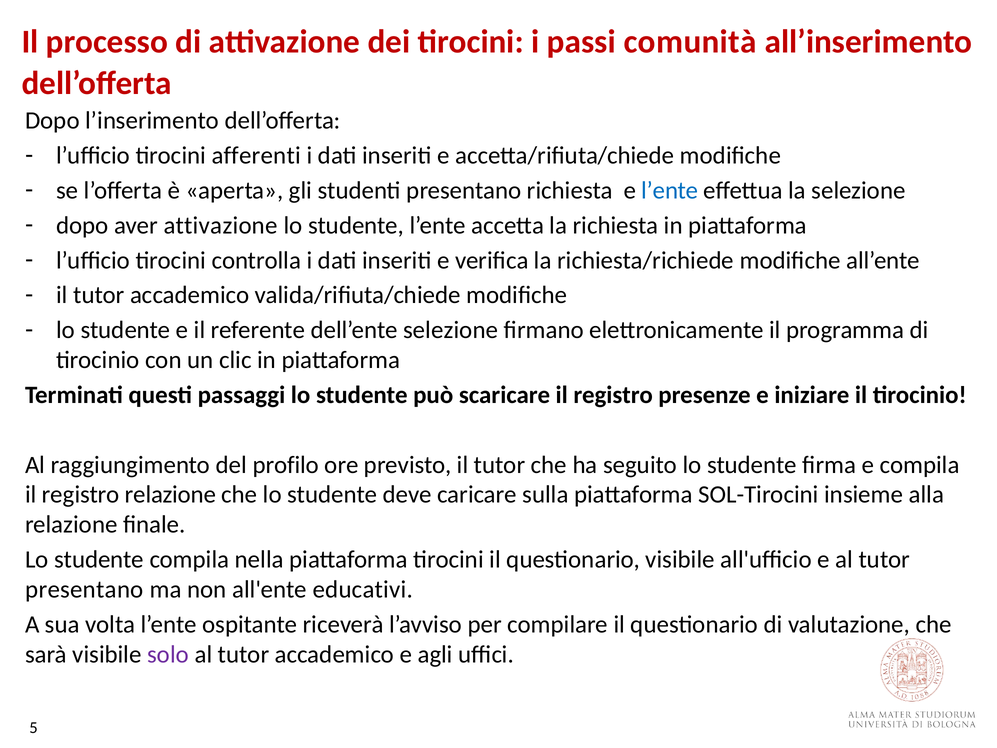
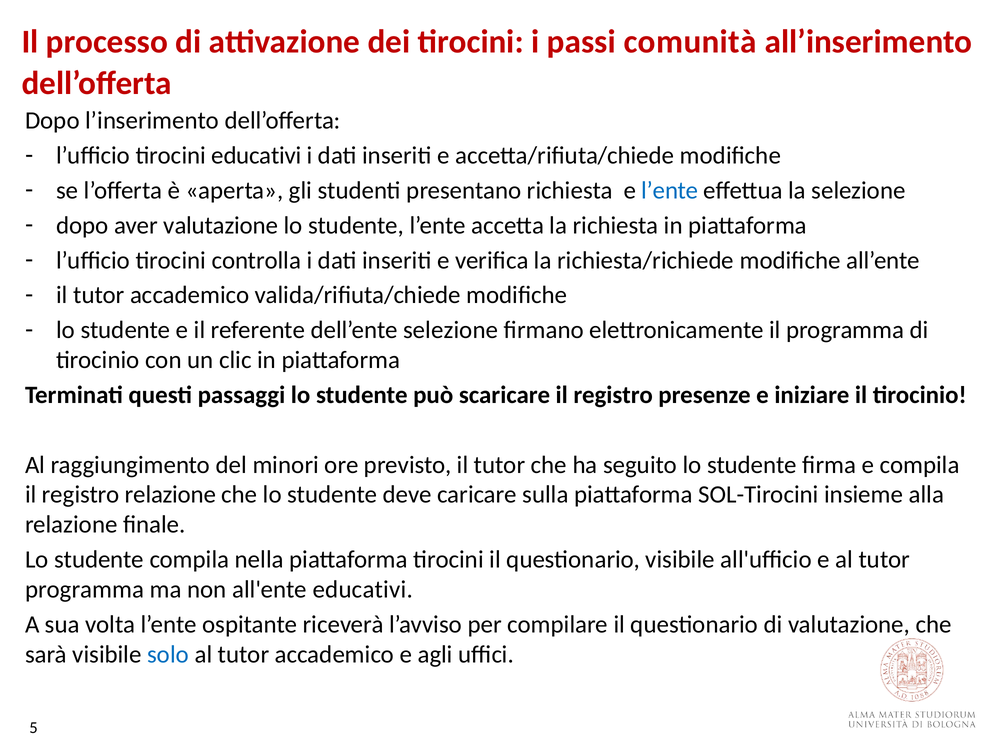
tirocini afferenti: afferenti -> educativi (256, 156)
aver attivazione: attivazione -> valutazione (221, 225)
profilo: profilo -> minori (286, 465)
presentano: presentano -> programma (85, 589)
solo colour: purple -> blue (168, 654)
